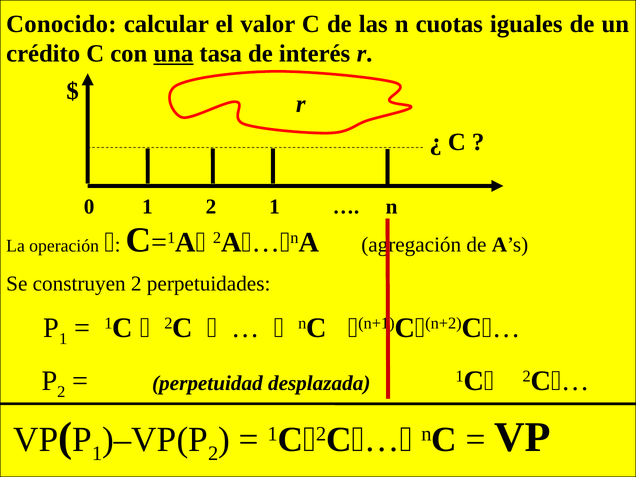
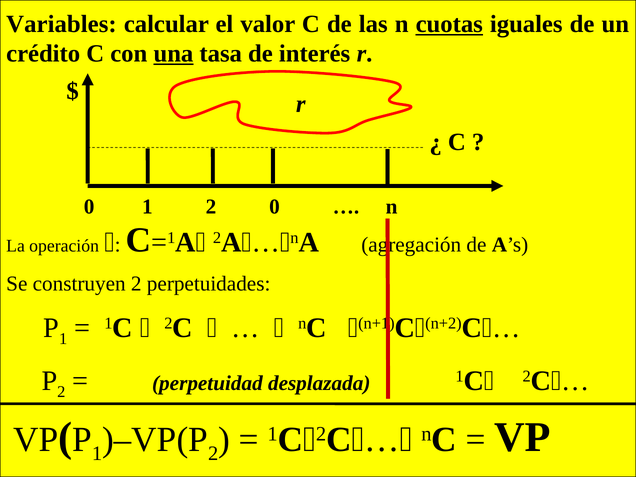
Conocido: Conocido -> Variables (61, 24)
cuotas underline: none -> present (449, 24)
2 1: 1 -> 0 (274, 207)
